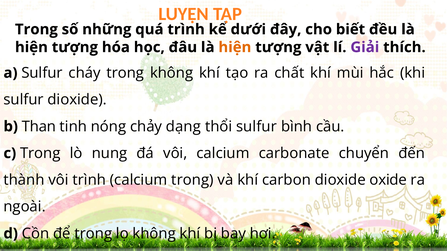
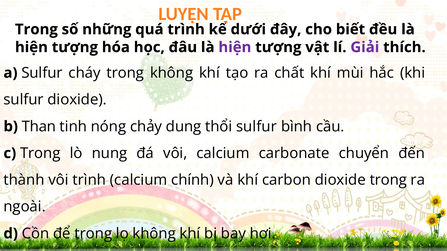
hiện colour: orange -> purple (235, 47)
dạng: dạng -> dung (184, 127)
calcium trong: trong -> chính (193, 180)
dioxide oxide: oxide -> trong (388, 180)
